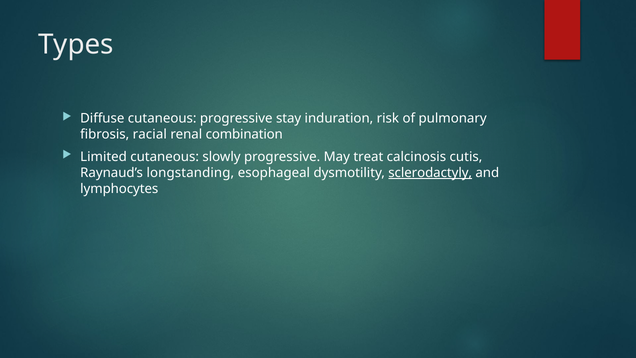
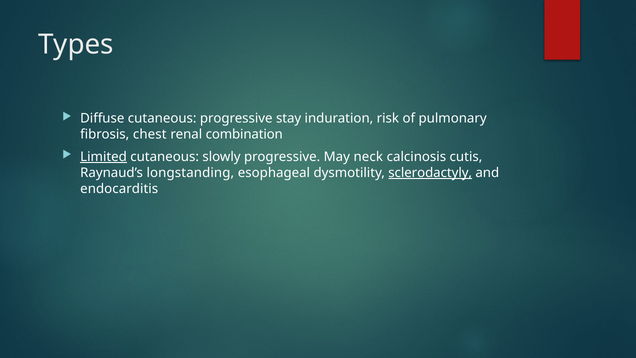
racial: racial -> chest (150, 134)
Limited underline: none -> present (104, 157)
treat: treat -> neck (368, 157)
lymphocytes: lymphocytes -> endocarditis (119, 189)
